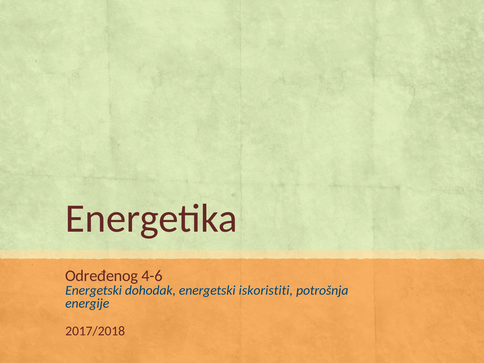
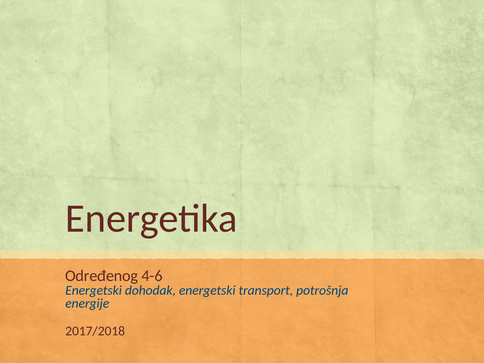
iskoristiti: iskoristiti -> transport (266, 290)
